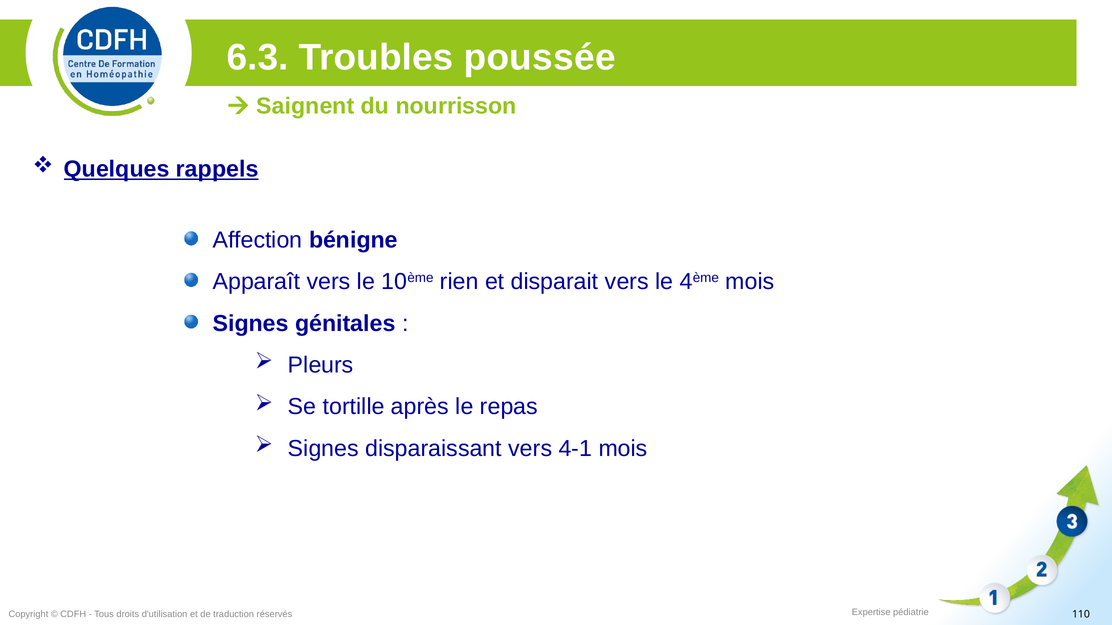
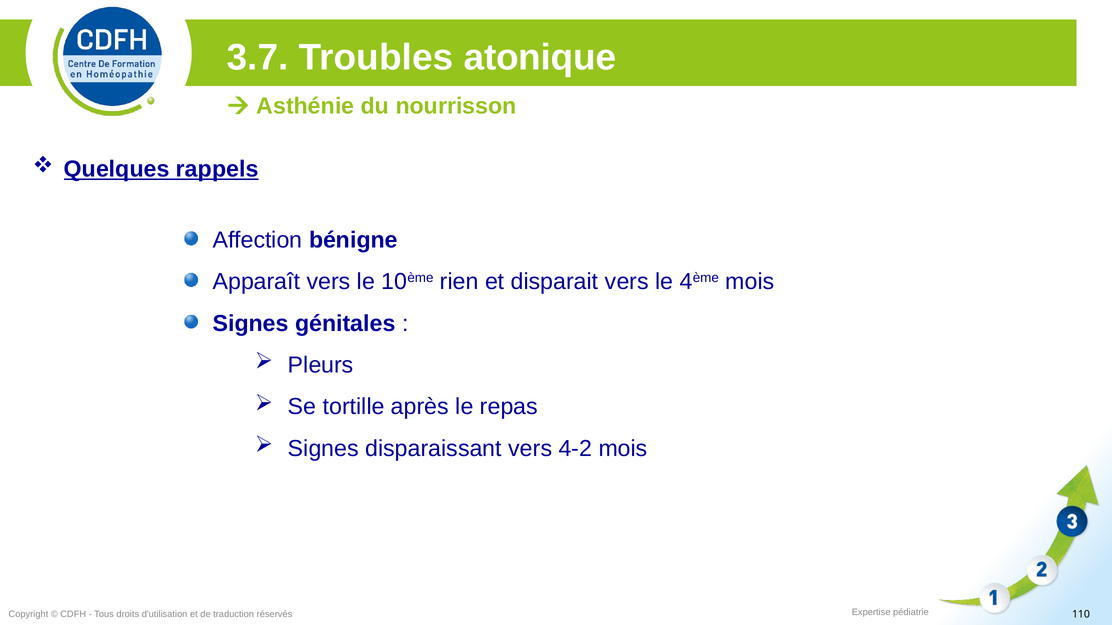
6.3: 6.3 -> 3.7 (258, 58)
poussée: poussée -> atonique (540, 58)
Saignent: Saignent -> Asthénie (305, 106)
4-1: 4-1 -> 4-2 (575, 449)
